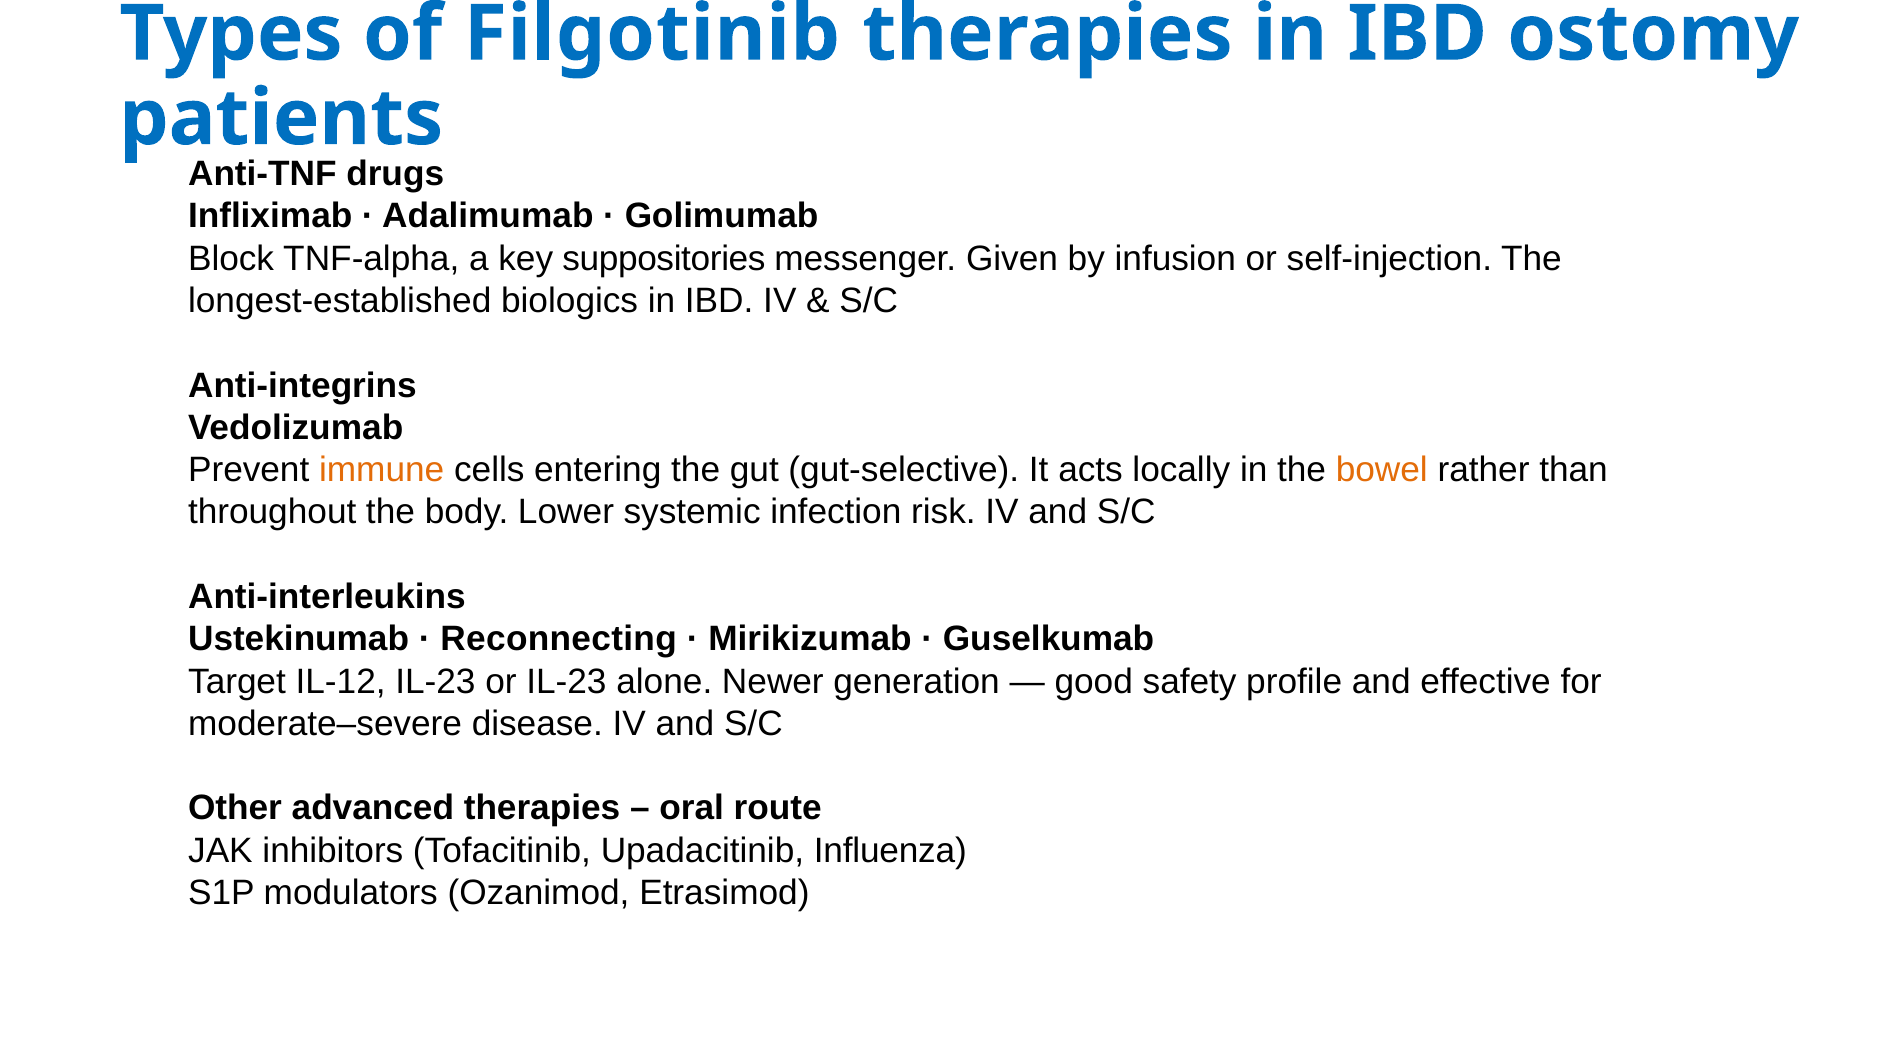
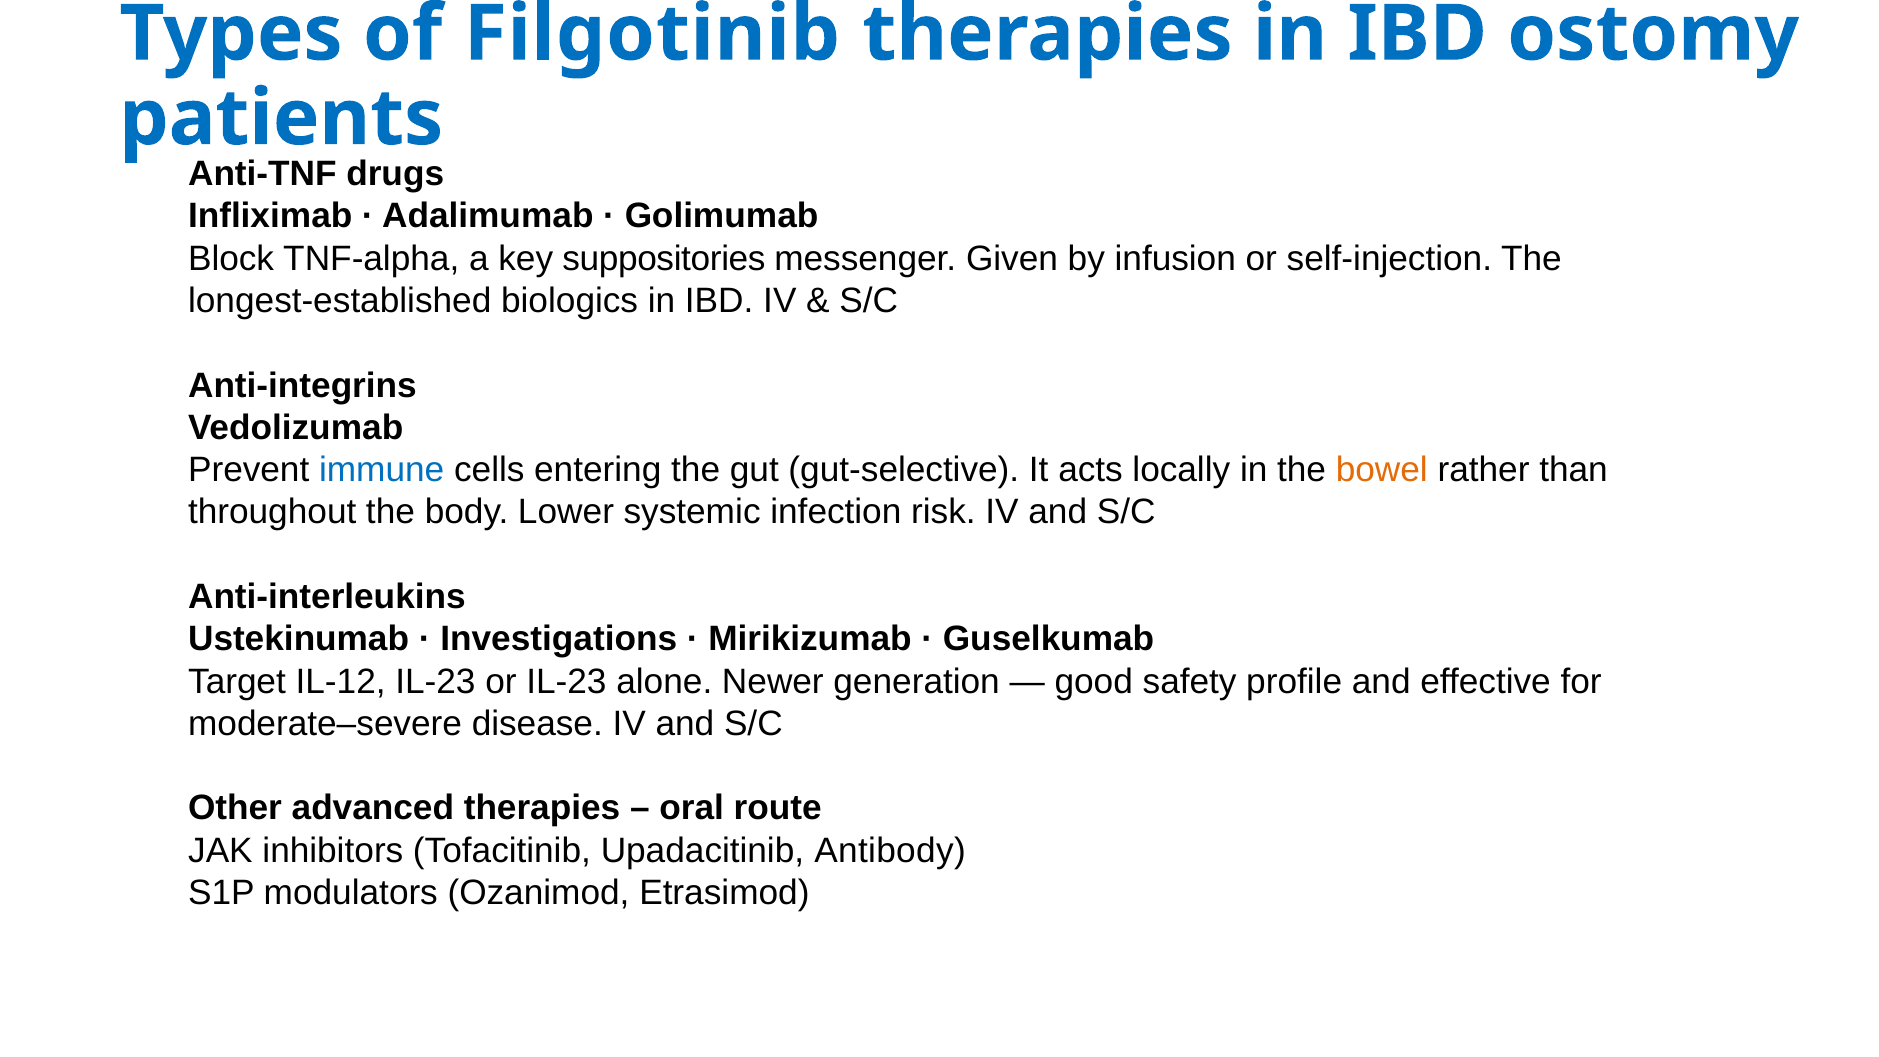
immune colour: orange -> blue (382, 470)
Reconnecting: Reconnecting -> Investigations (559, 639)
Influenza: Influenza -> Antibody (890, 851)
